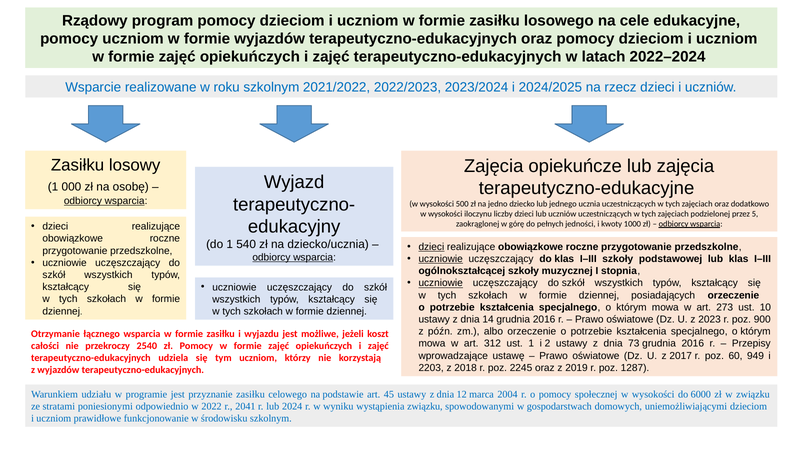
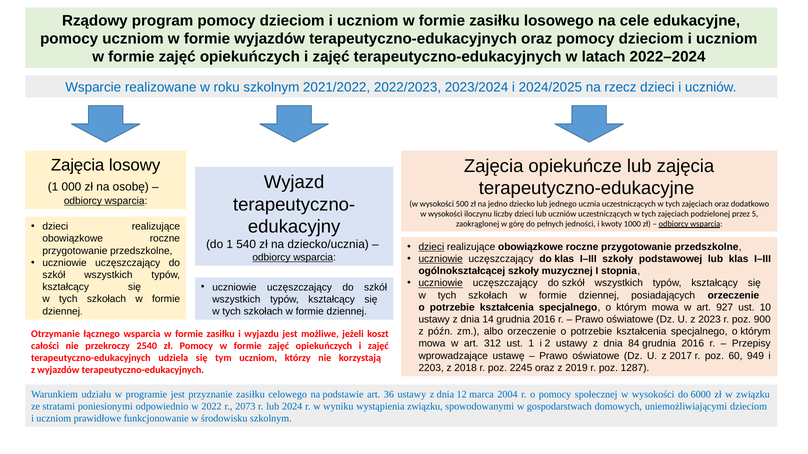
Zasiłku: Zasiłku -> Zajęcia (78, 165)
273: 273 -> 927 (725, 308)
73: 73 -> 84 (634, 344)
45: 45 -> 36 (389, 395)
2041: 2041 -> 2073 (245, 407)
